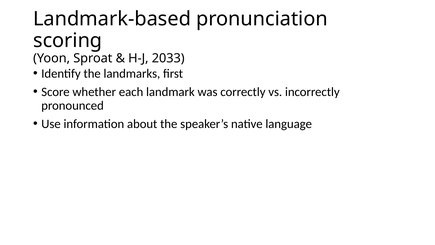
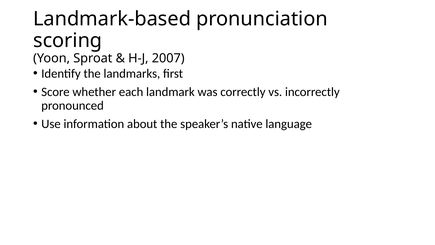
2033: 2033 -> 2007 (168, 58)
